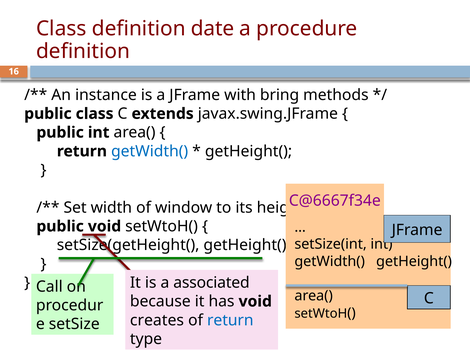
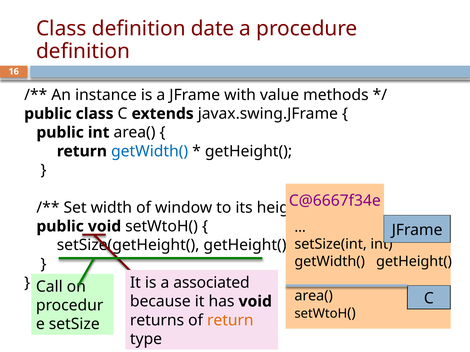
bring: bring -> value (280, 95)
creates: creates -> returns (157, 321)
return colour: blue -> orange (230, 321)
